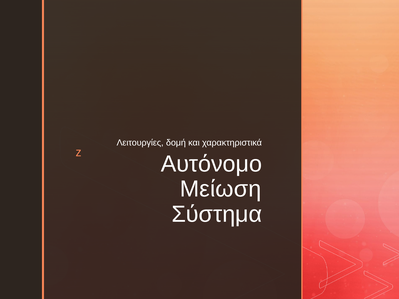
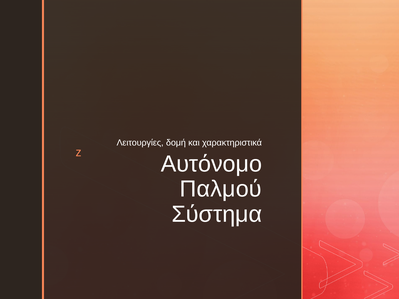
Μείωση: Μείωση -> Παλμού (221, 189)
